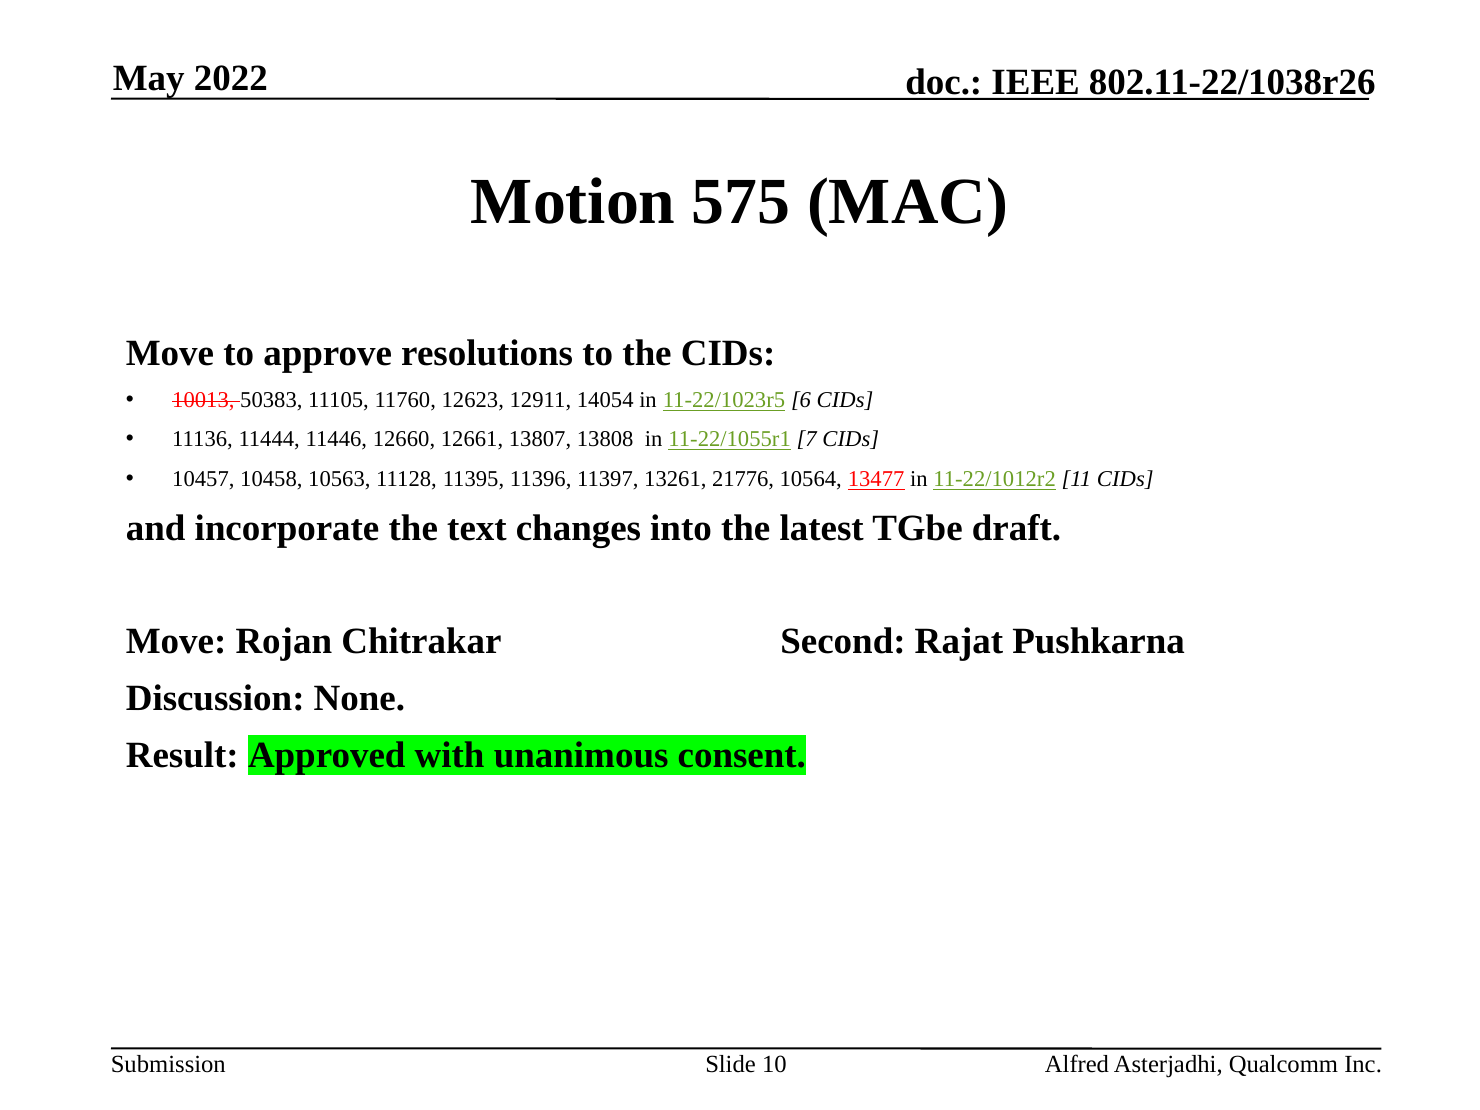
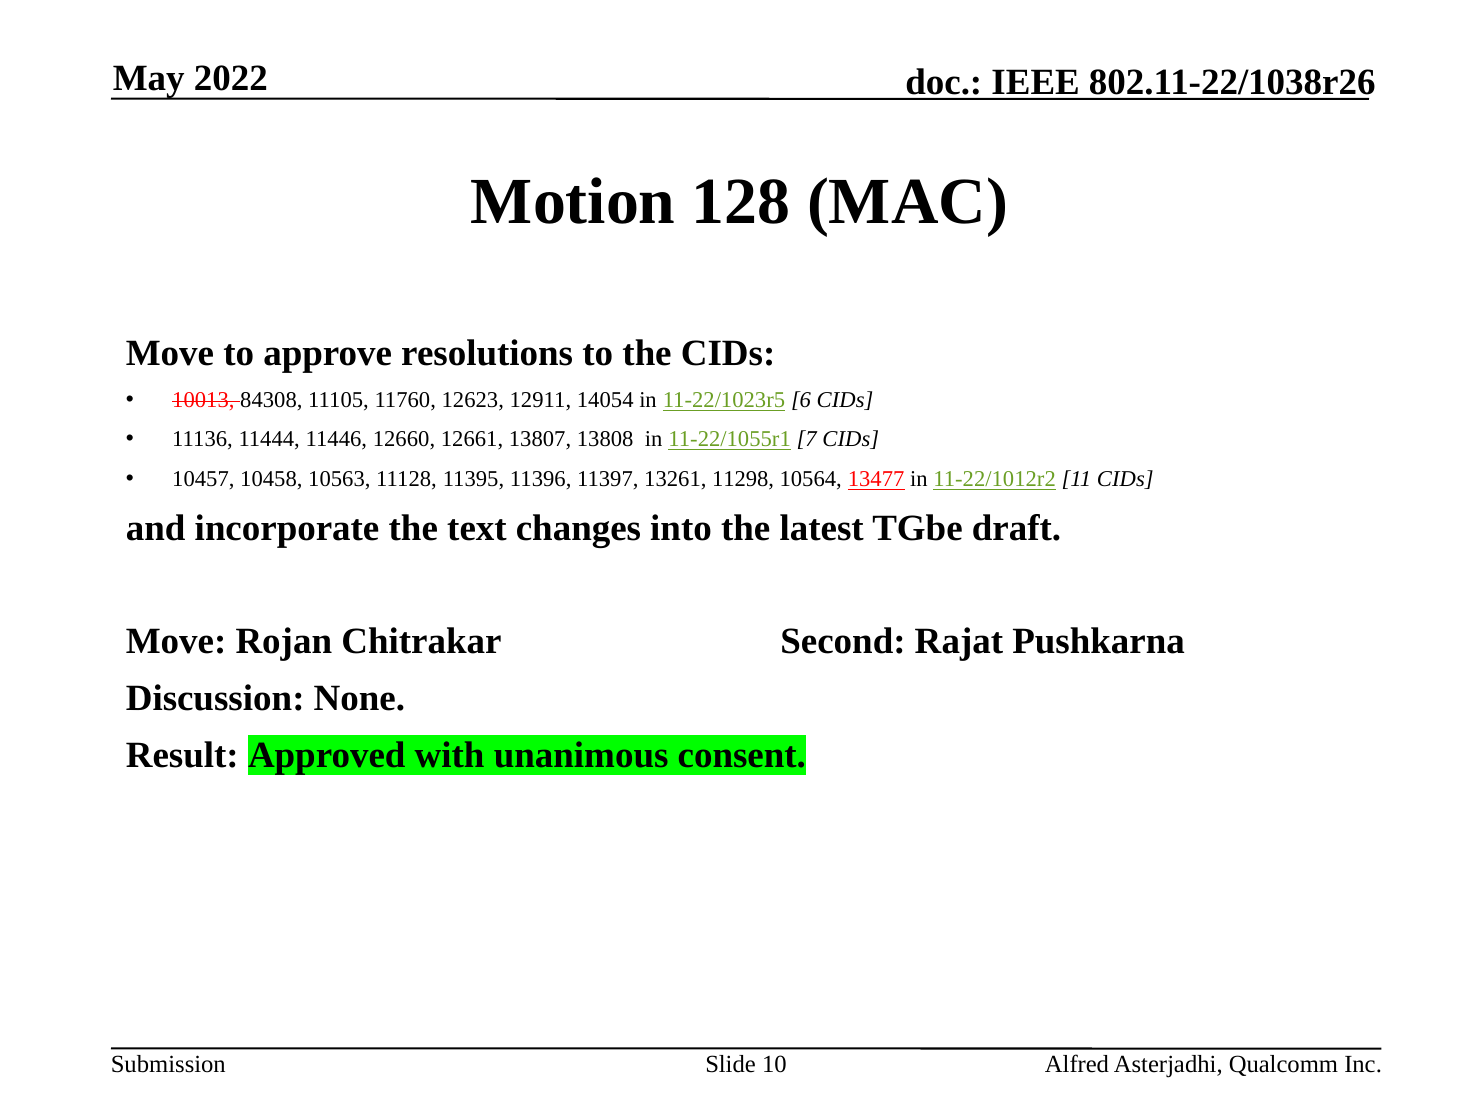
575: 575 -> 128 (741, 202)
50383: 50383 -> 84308 (271, 400)
21776: 21776 -> 11298 (743, 479)
